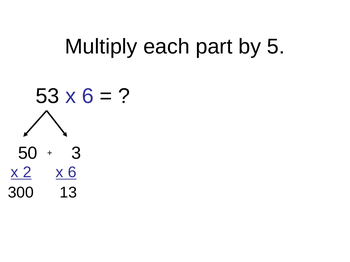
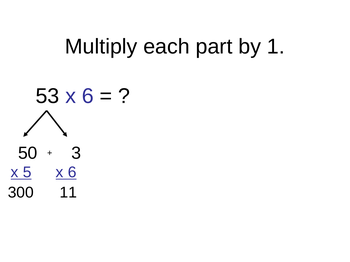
5: 5 -> 1 (276, 47)
2: 2 -> 5 (27, 173)
13: 13 -> 11 (68, 193)
